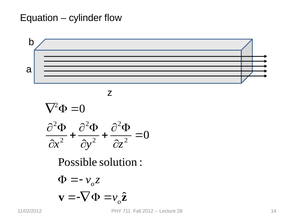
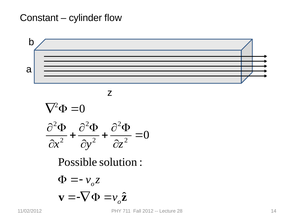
Equation: Equation -> Constant (39, 18)
